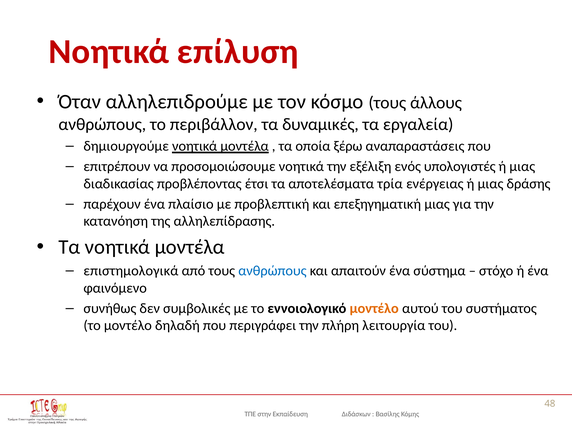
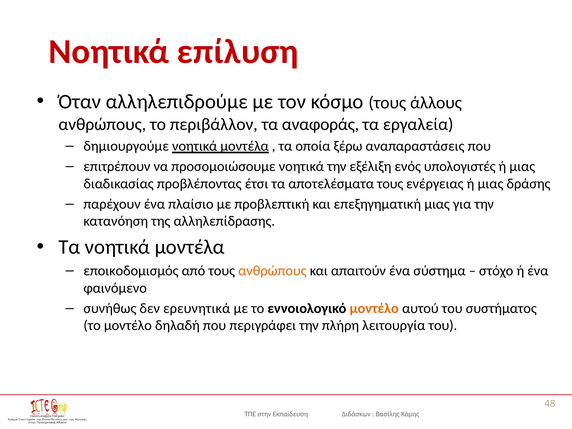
δυναμικές: δυναμικές -> αναφοράς (320, 124)
αποτελέσματα τρία: τρία -> τους (390, 184)
επιστημολογικά: επιστημολογικά -> εποικοδομισμός (131, 271)
ανθρώπους colour: blue -> orange (272, 271)
συμβολικές: συμβολικές -> ερευνητικά (197, 308)
